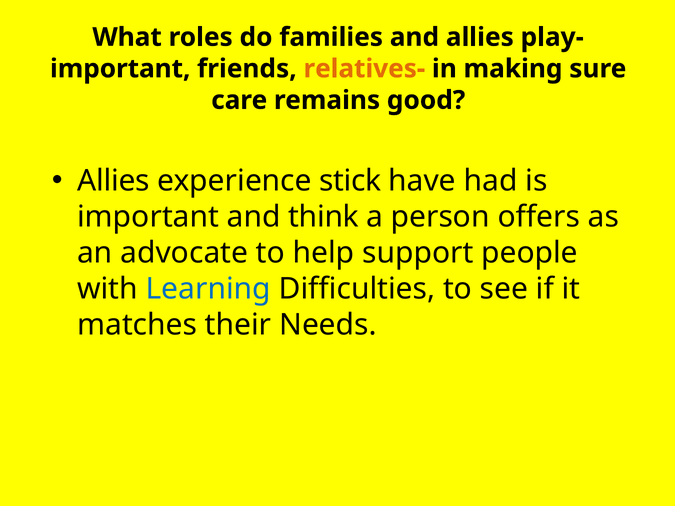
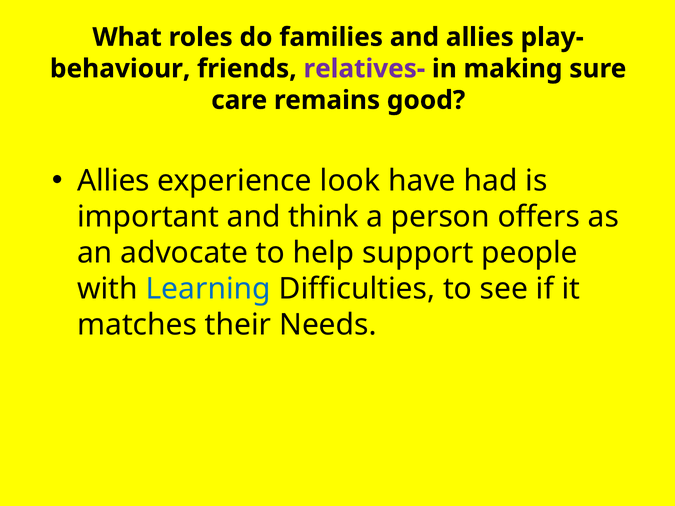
important: important -> behaviour (120, 69)
relatives- colour: orange -> purple (364, 69)
stick: stick -> look (350, 181)
